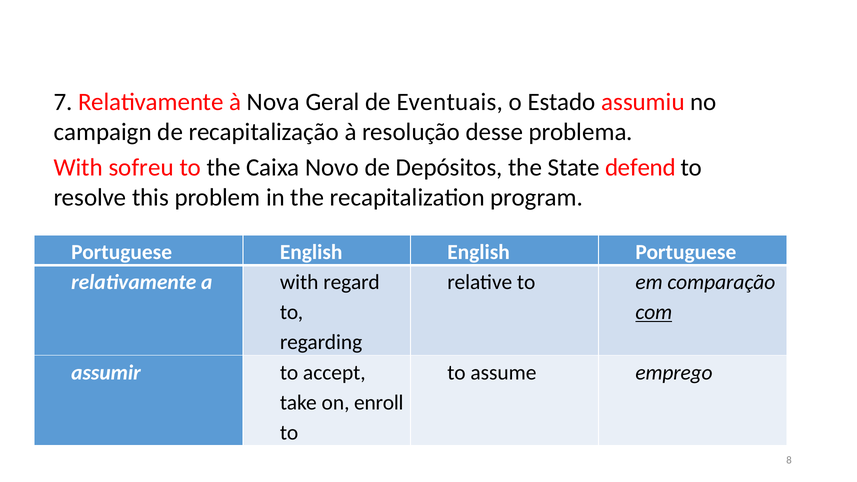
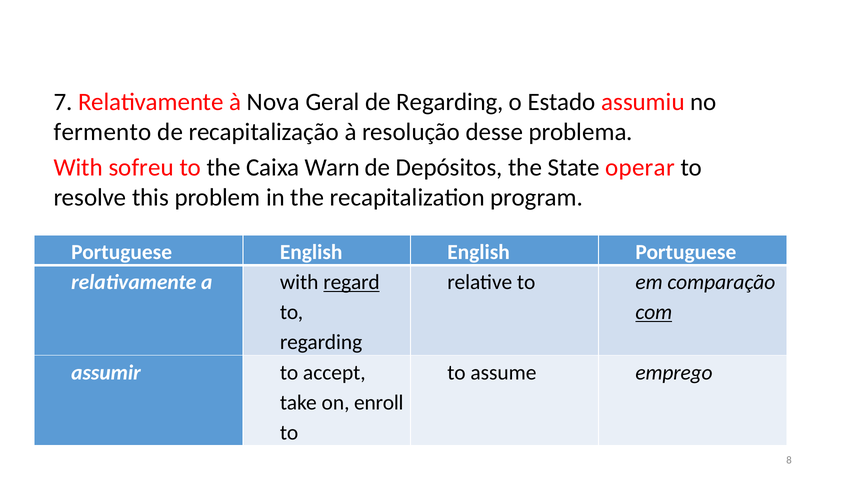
de Eventuais: Eventuais -> Regarding (450, 102)
campaign: campaign -> fermento (103, 132)
Novo: Novo -> Warn (332, 167)
defend: defend -> operar (640, 167)
regard underline: none -> present (352, 282)
